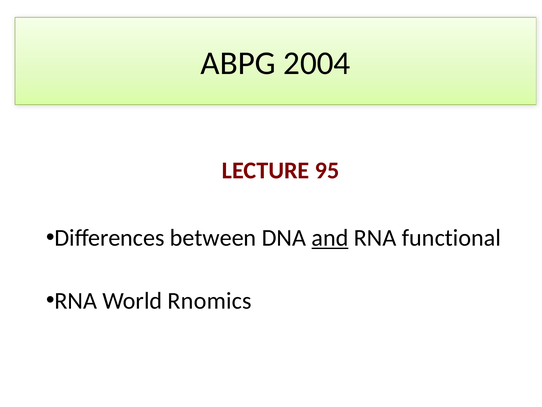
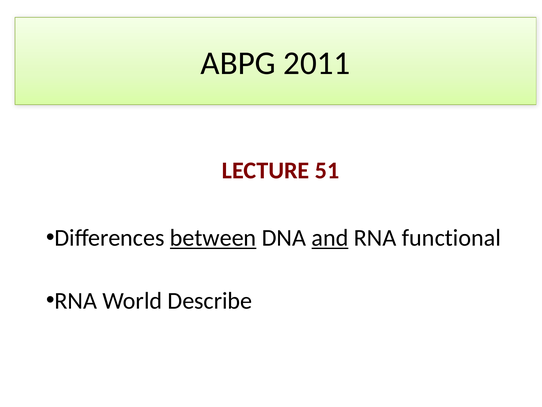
2004: 2004 -> 2011 (317, 63)
95: 95 -> 51 (327, 170)
between underline: none -> present (213, 238)
Rnomics: Rnomics -> Describe (210, 300)
